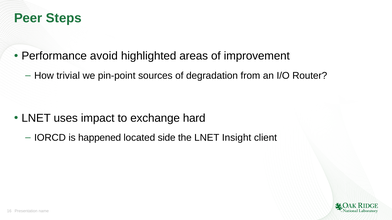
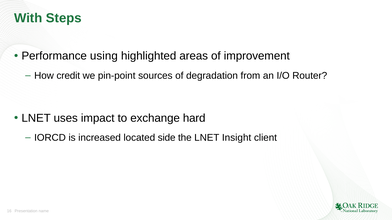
Peer: Peer -> With (28, 18)
avoid: avoid -> using (104, 56)
trivial: trivial -> credit (68, 76)
happened: happened -> increased (100, 138)
